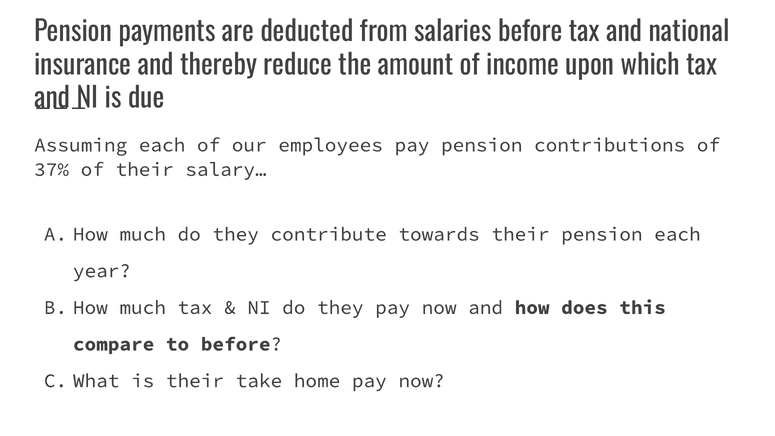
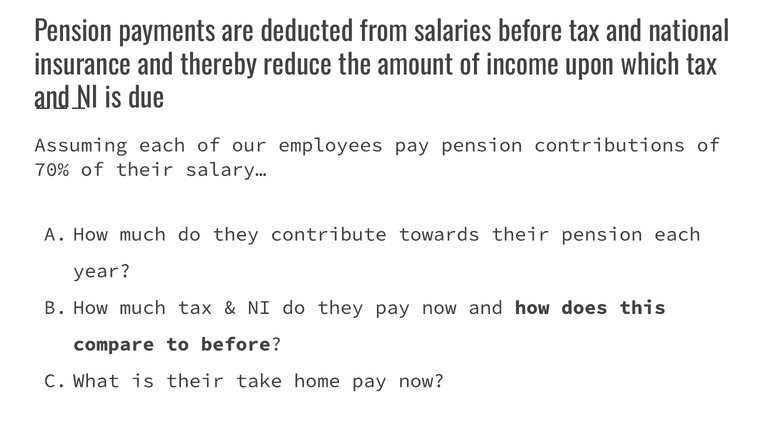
37%: 37% -> 70% (52, 169)
